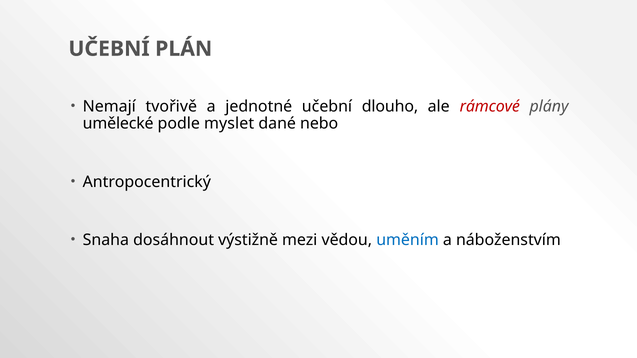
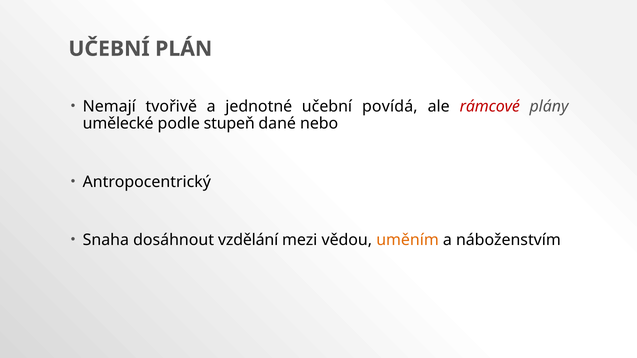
dlouho: dlouho -> povídá (390, 106)
myslet: myslet -> stupeň (229, 124)
výstižně: výstižně -> vzdělání (248, 240)
uměním colour: blue -> orange (408, 240)
